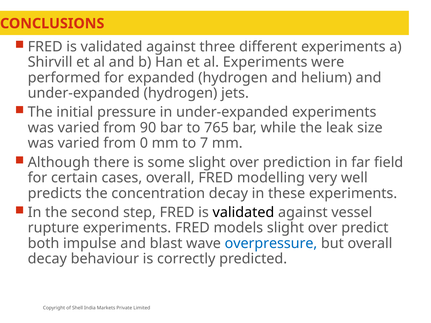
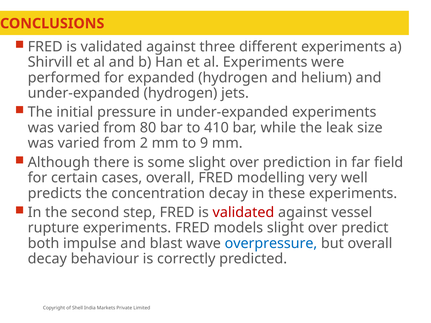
90: 90 -> 80 (148, 128)
765: 765 -> 410 (216, 128)
0: 0 -> 2 (144, 143)
7: 7 -> 9 (204, 143)
validated colour: black -> red (243, 213)
